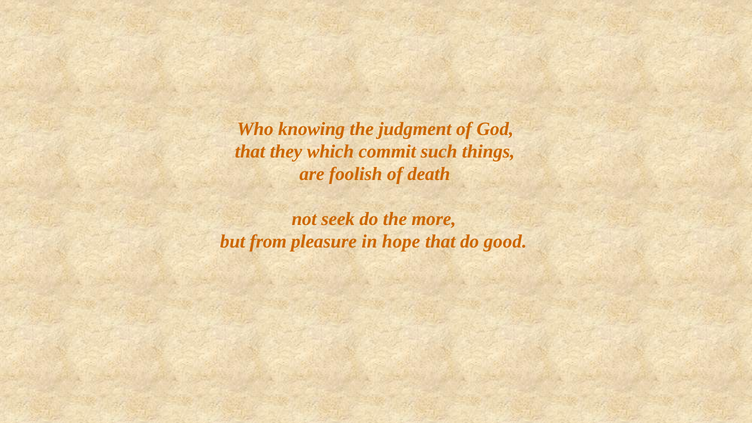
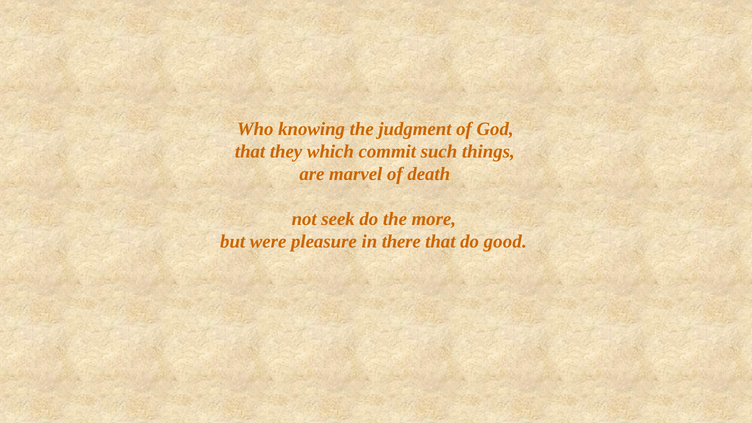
foolish: foolish -> marvel (356, 174)
from: from -> were (268, 241)
hope: hope -> there (401, 241)
